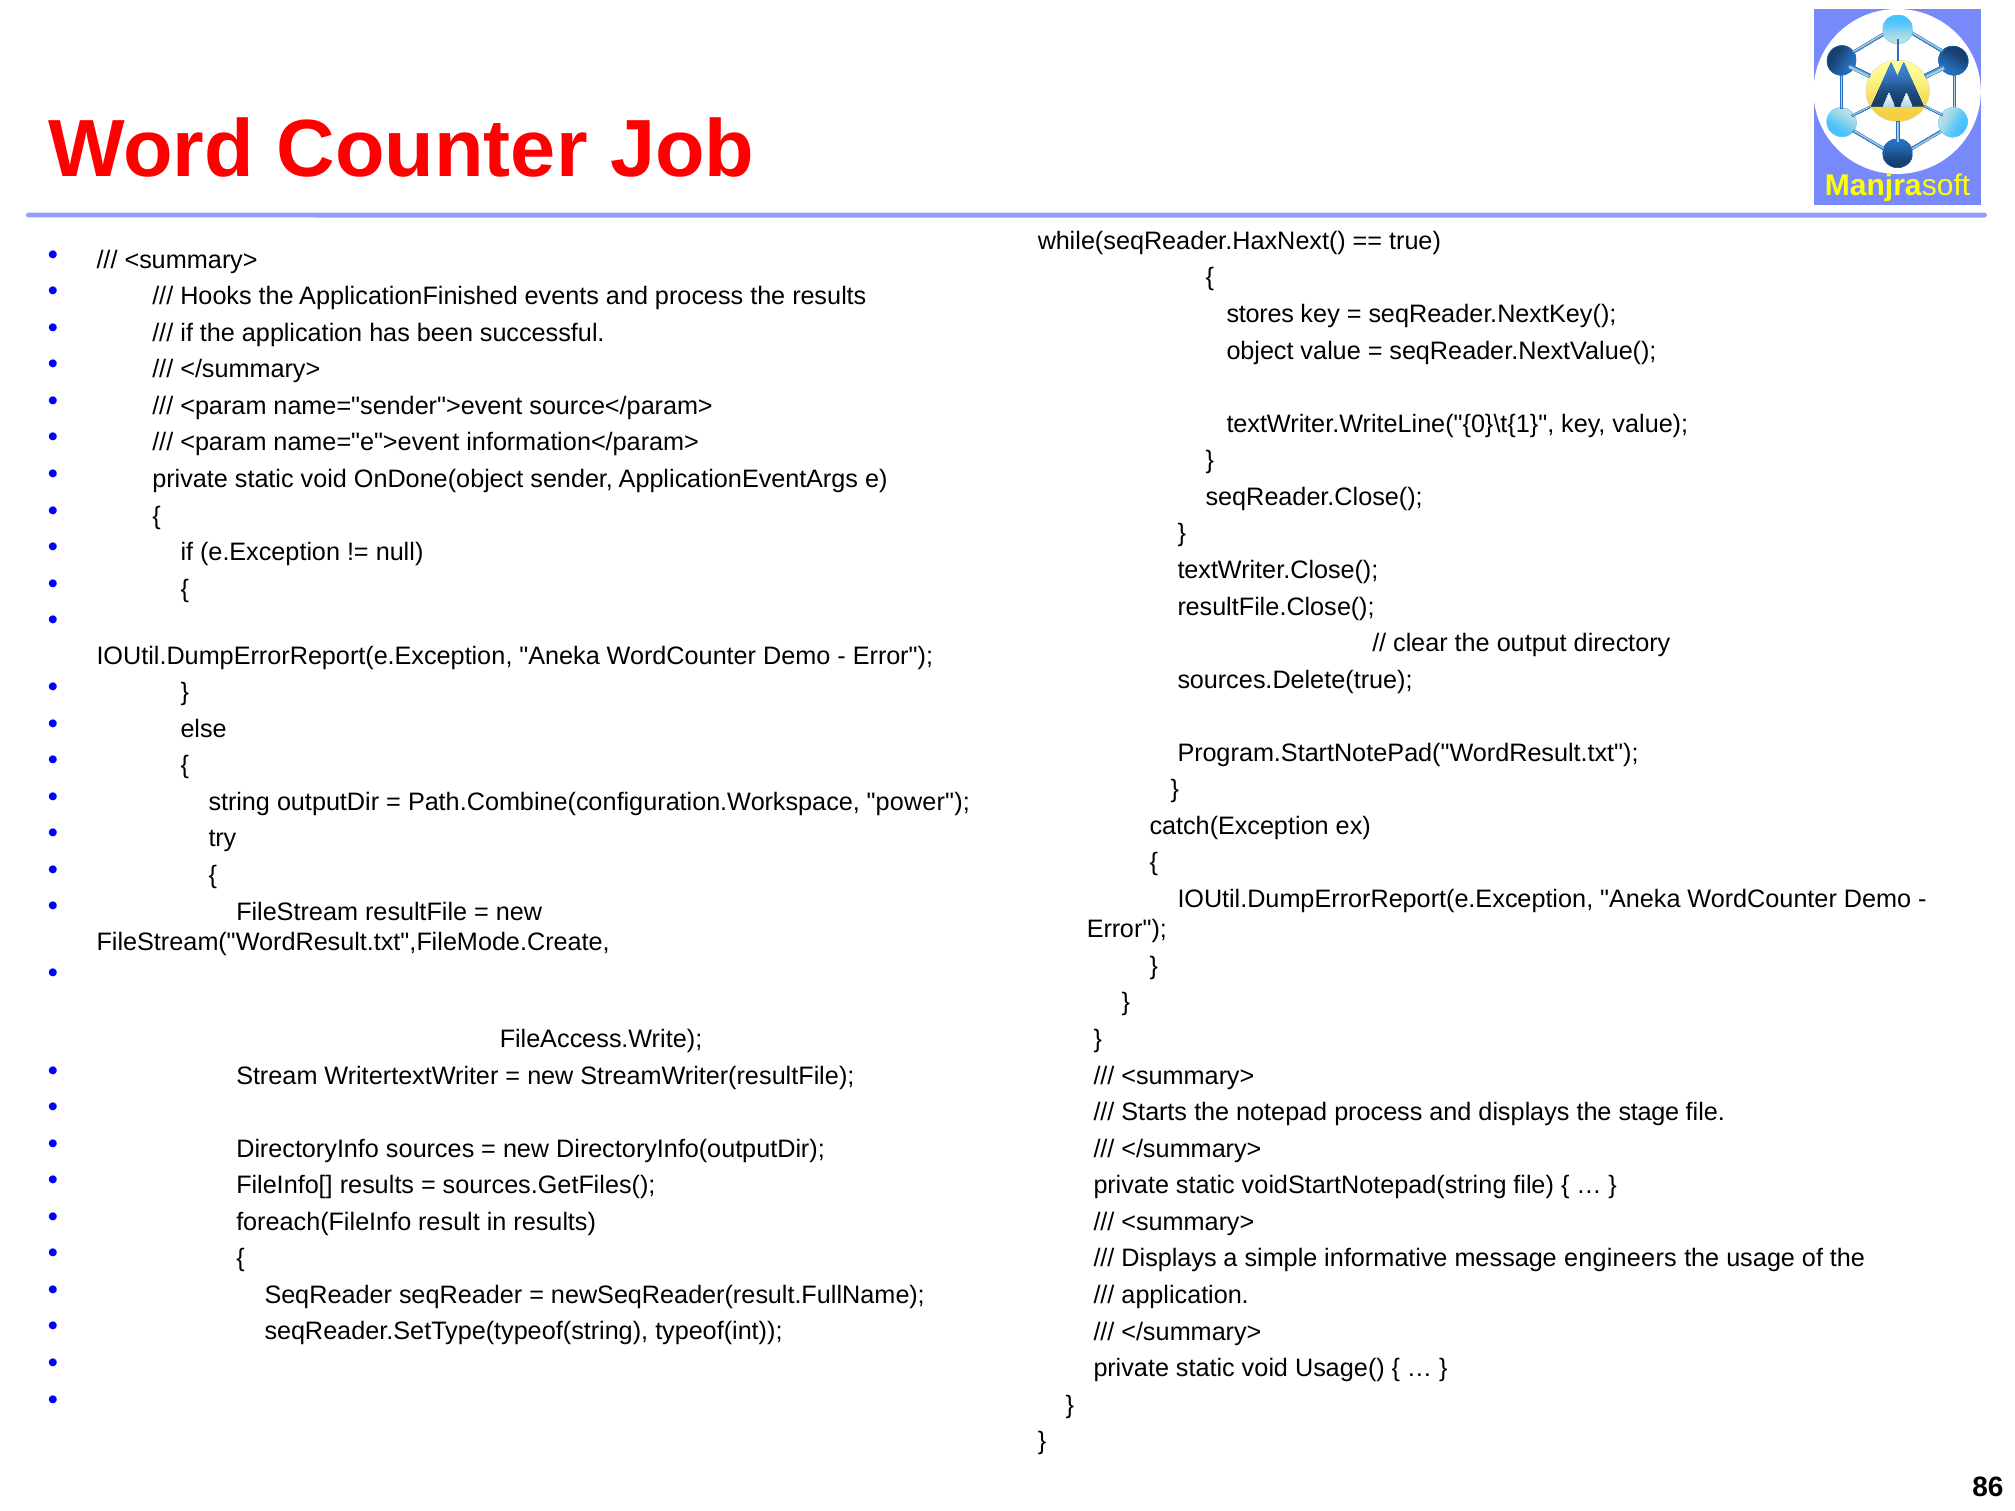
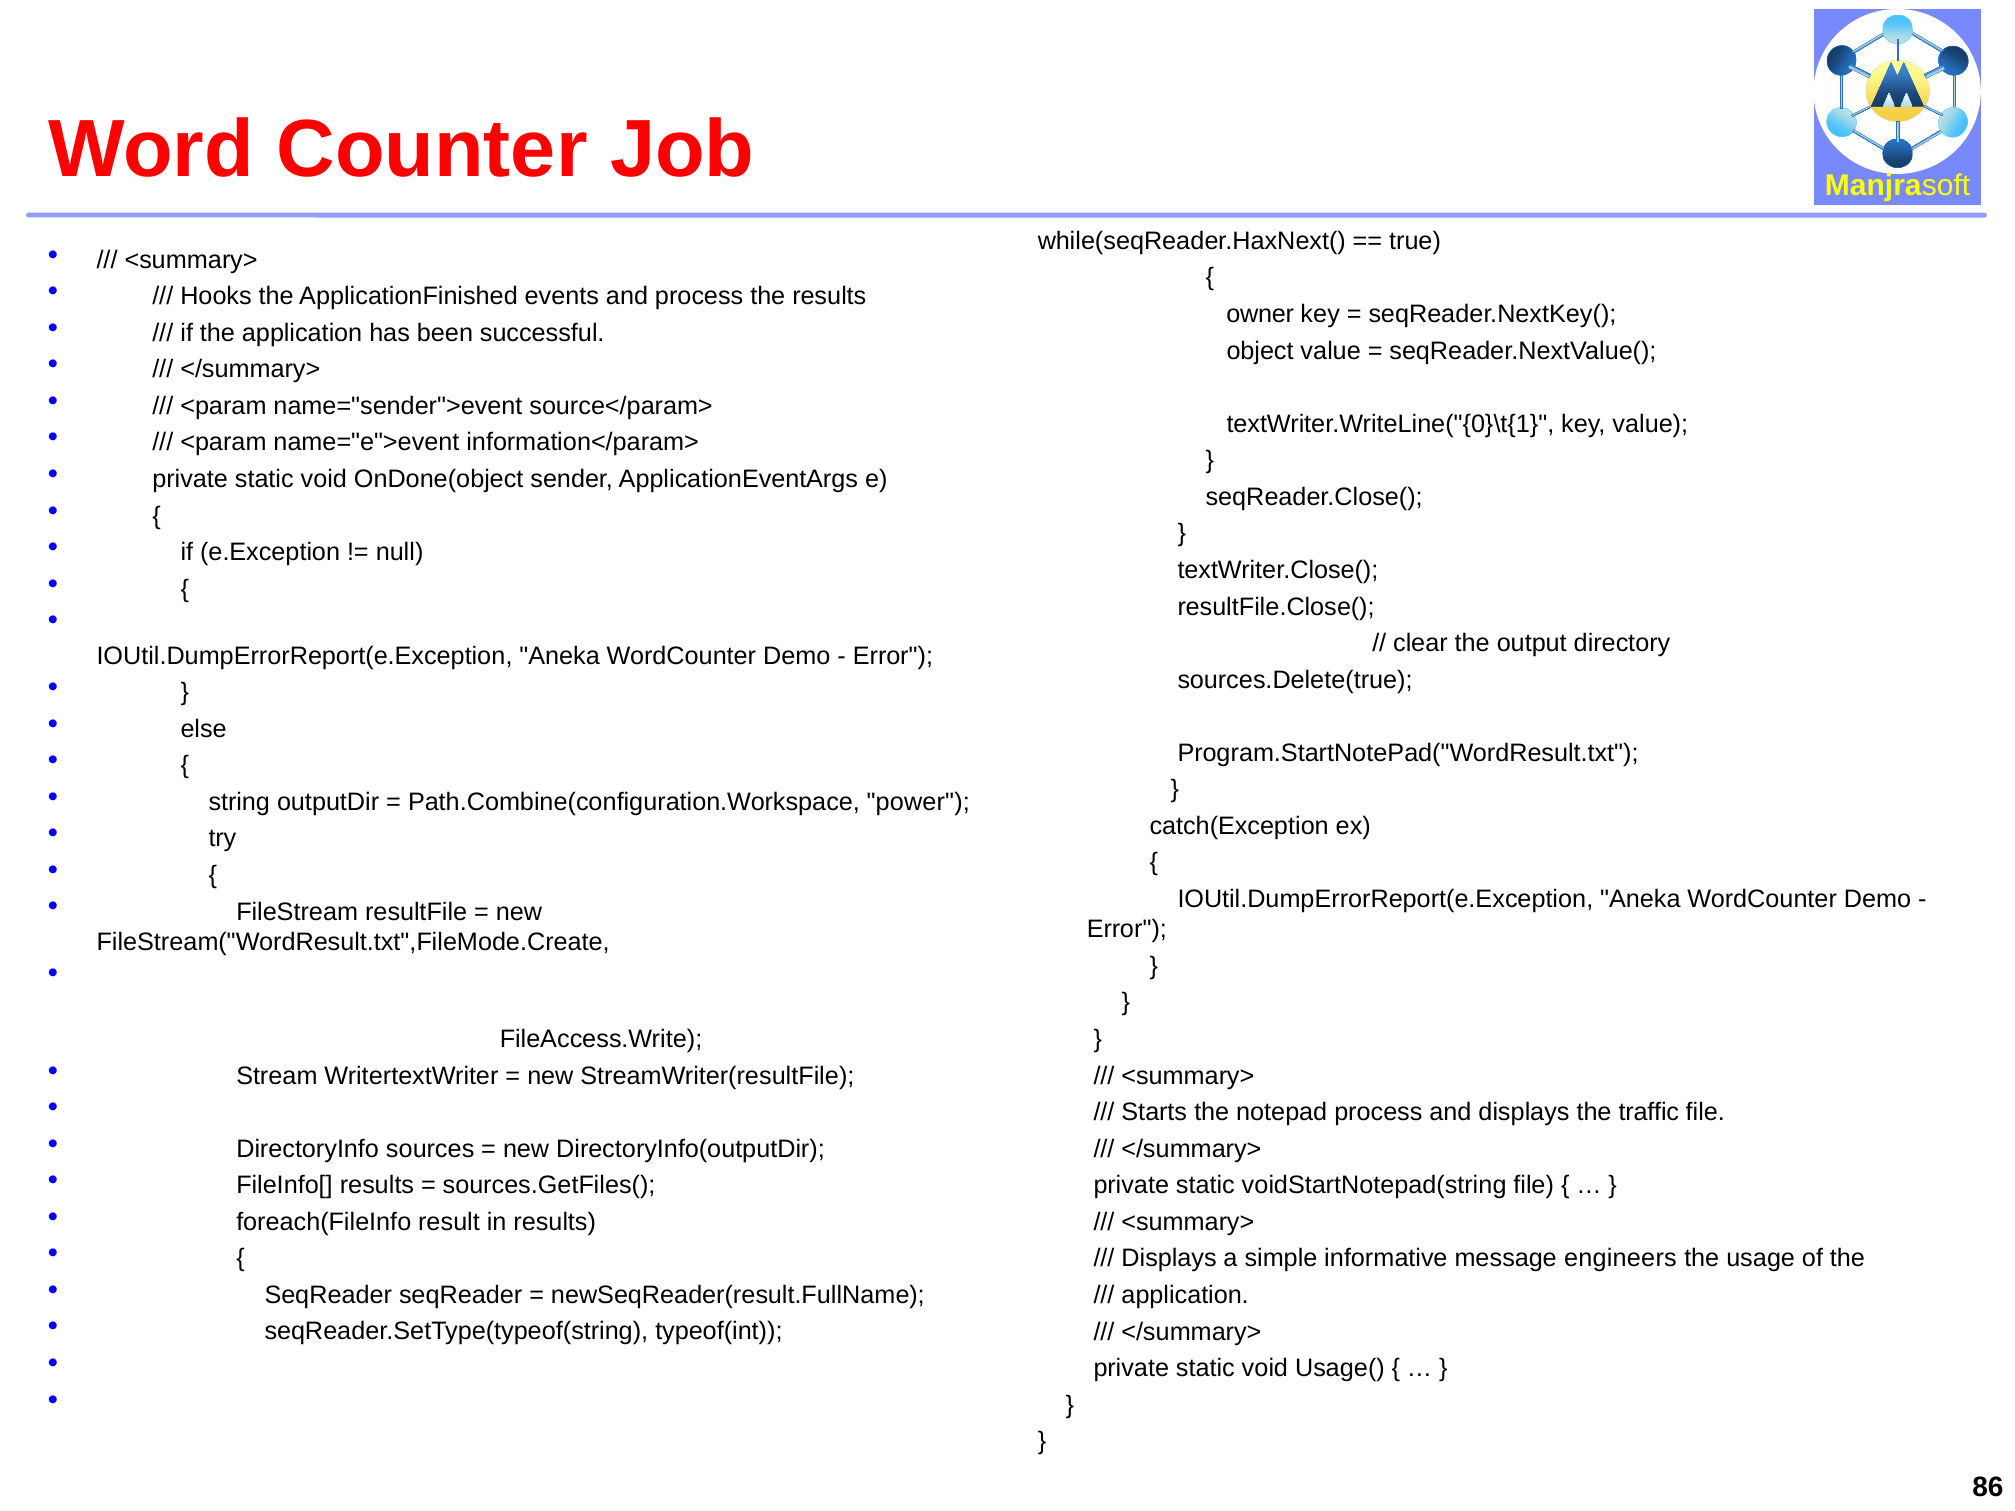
stores: stores -> owner (1260, 314)
stage: stage -> traffic (1649, 1113)
